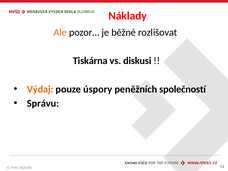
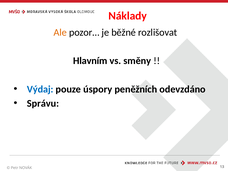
Tiskárna: Tiskárna -> Hlavním (90, 61)
diskusi: diskusi -> směny (137, 61)
Výdaj colour: orange -> blue (40, 89)
společností: společností -> odevzdáno (183, 89)
